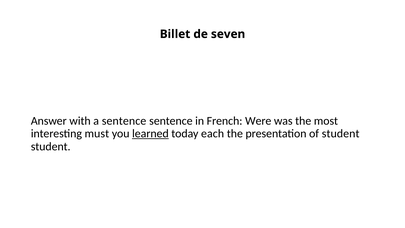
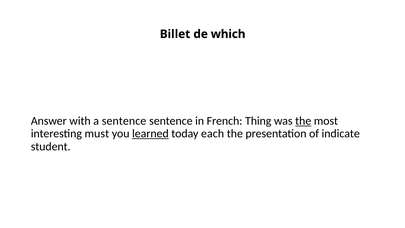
seven: seven -> which (228, 34)
Were: Were -> Thing (258, 121)
the underline: none -> present (303, 121)
of student: student -> indicate (341, 134)
